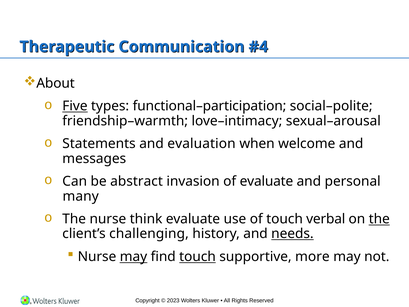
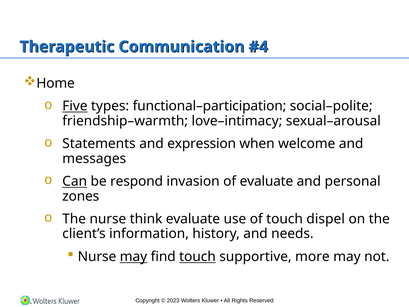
About: About -> Home (56, 83)
evaluation: evaluation -> expression (202, 144)
Can underline: none -> present (75, 181)
abstract: abstract -> respond (137, 181)
many: many -> zones (81, 196)
verbal: verbal -> dispel (326, 219)
the underline: present -> none (379, 219)
challenging: challenging -> information (149, 234)
needs underline: present -> none (292, 234)
